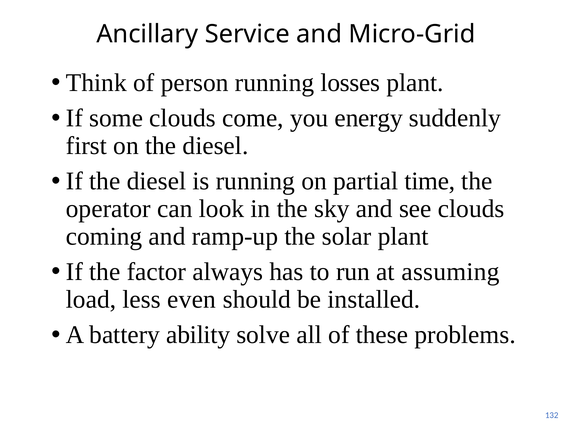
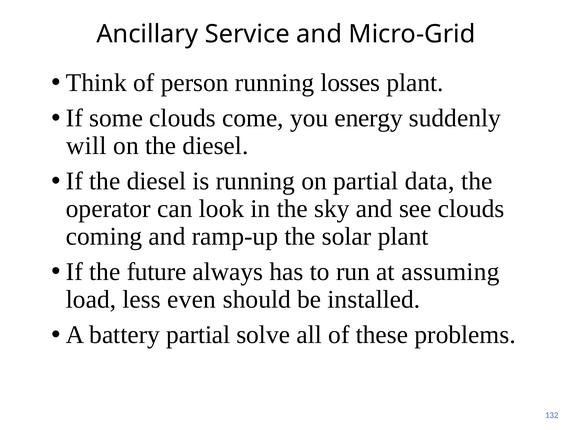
first: first -> will (86, 146)
time: time -> data (430, 181)
factor: factor -> future (157, 272)
battery ability: ability -> partial (198, 335)
